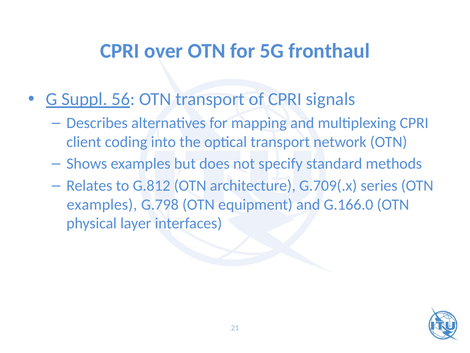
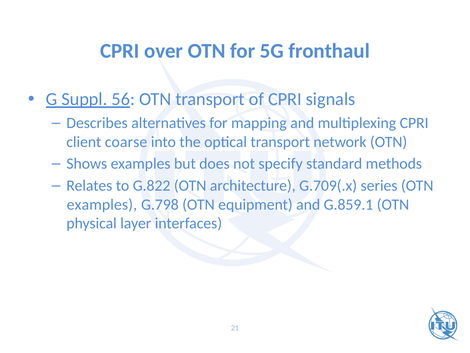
coding: coding -> coarse (126, 142)
G.812: G.812 -> G.822 (152, 186)
G.166.0: G.166.0 -> G.859.1 (348, 204)
